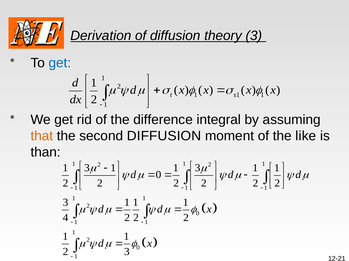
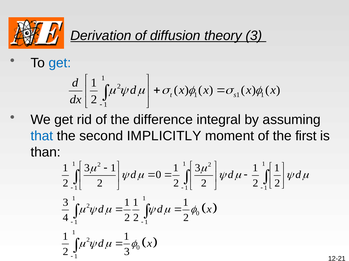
that colour: orange -> blue (42, 136)
second DIFFUSION: DIFFUSION -> IMPLICITLY (164, 136)
like: like -> first (306, 136)
